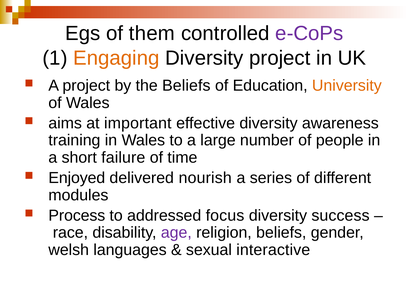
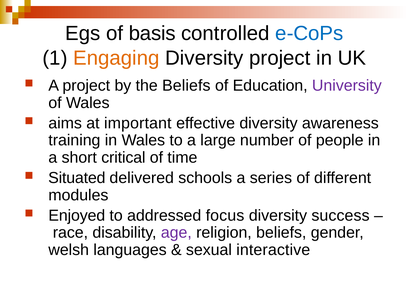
them: them -> basis (152, 33)
e-CoPs colour: purple -> blue (309, 33)
University colour: orange -> purple (347, 86)
failure: failure -> critical (123, 157)
Enjoyed: Enjoyed -> Situated (77, 178)
nourish: nourish -> schools (205, 178)
Process: Process -> Enjoyed (77, 215)
